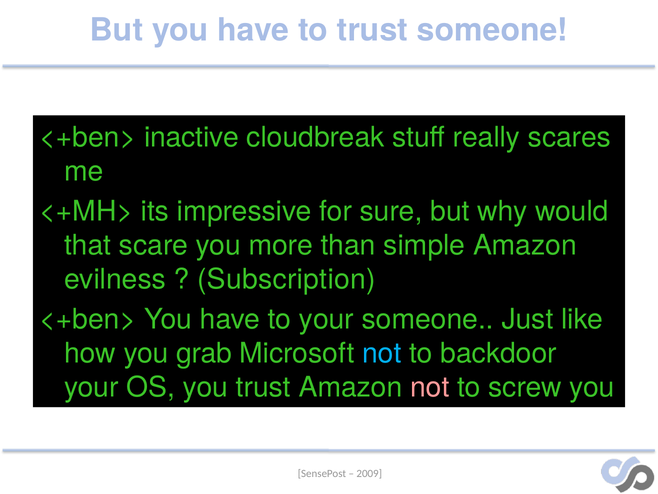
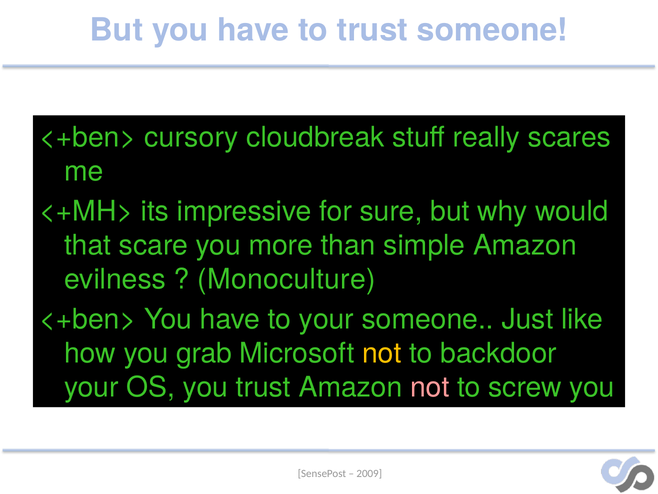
inactive: inactive -> cursory (191, 137)
Subscription: Subscription -> Monoculture (286, 279)
not colour: light blue -> yellow (382, 353)
